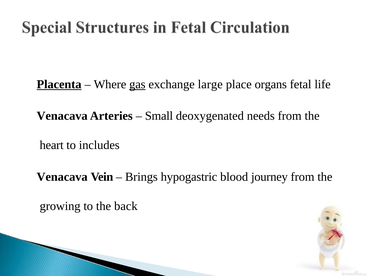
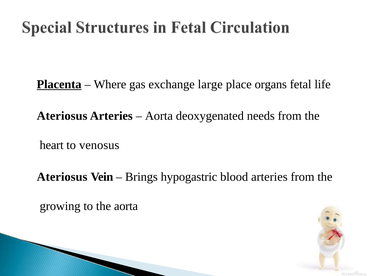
gas underline: present -> none (137, 84)
Venacava: Venacava -> Ateriosus (62, 115)
Small: Small -> Aorta (159, 115)
includes: includes -> venosus (99, 145)
Venacava: Venacava -> Ateriosus (62, 176)
blood journey: journey -> arteries (269, 176)
the back: back -> aorta (126, 206)
